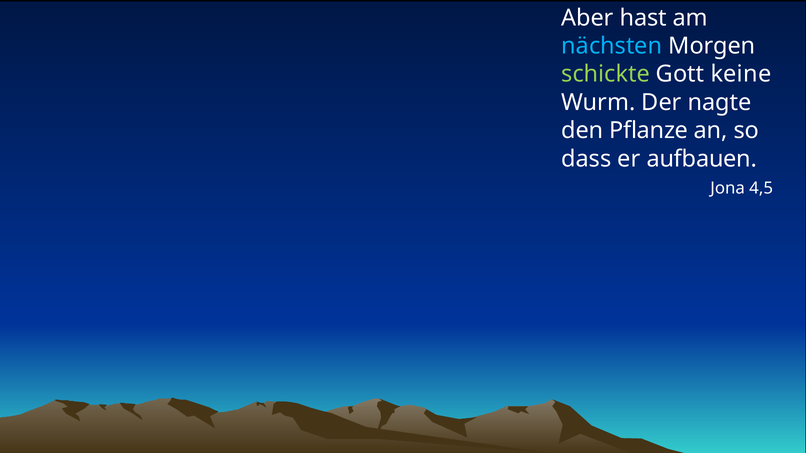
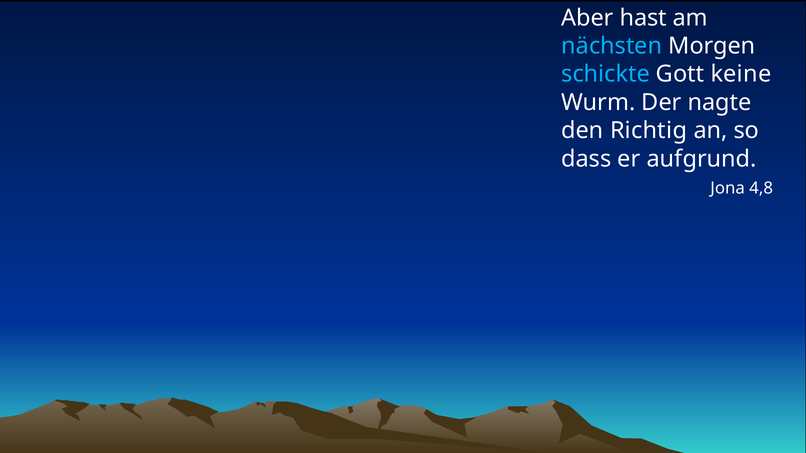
schickte colour: light green -> light blue (606, 74)
Pflanze: Pflanze -> Richtig (648, 131)
aufbauen: aufbauen -> aufgrund (702, 159)
4,5: 4,5 -> 4,8 (761, 189)
